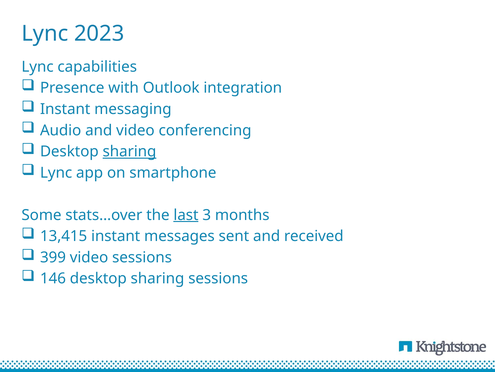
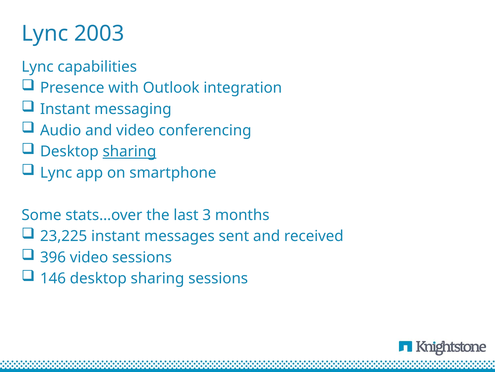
2023: 2023 -> 2003 (99, 33)
last underline: present -> none (186, 215)
13,415: 13,415 -> 23,225 (64, 236)
399: 399 -> 396 (53, 257)
